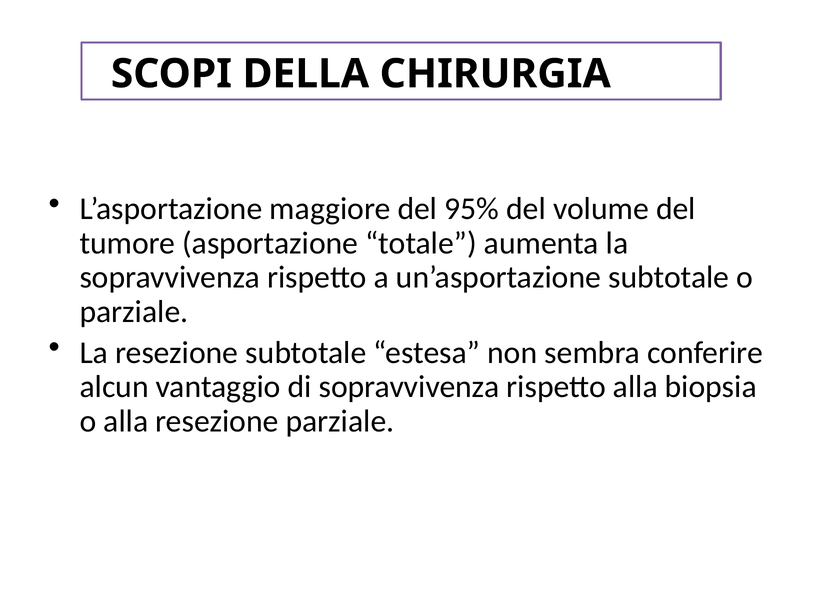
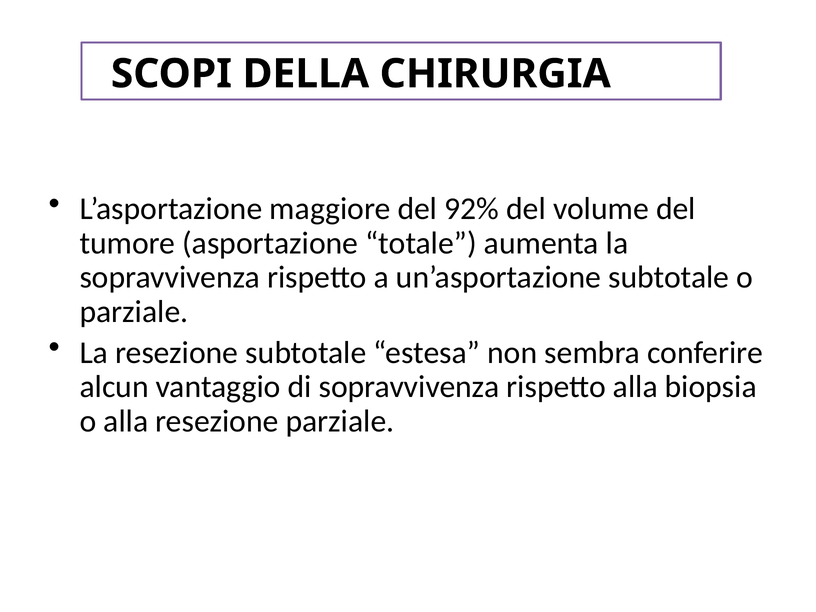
95%: 95% -> 92% (472, 209)
